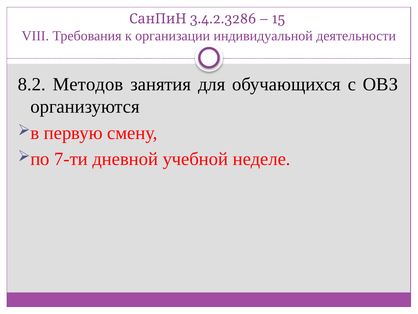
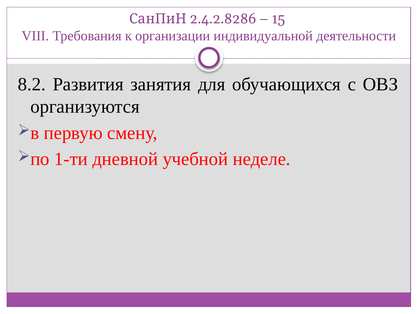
3.4.2.3286: 3.4.2.3286 -> 2.4.2.8286 (223, 19)
Методов: Методов -> Развития (88, 84)
7-ти: 7-ти -> 1-ти (71, 159)
